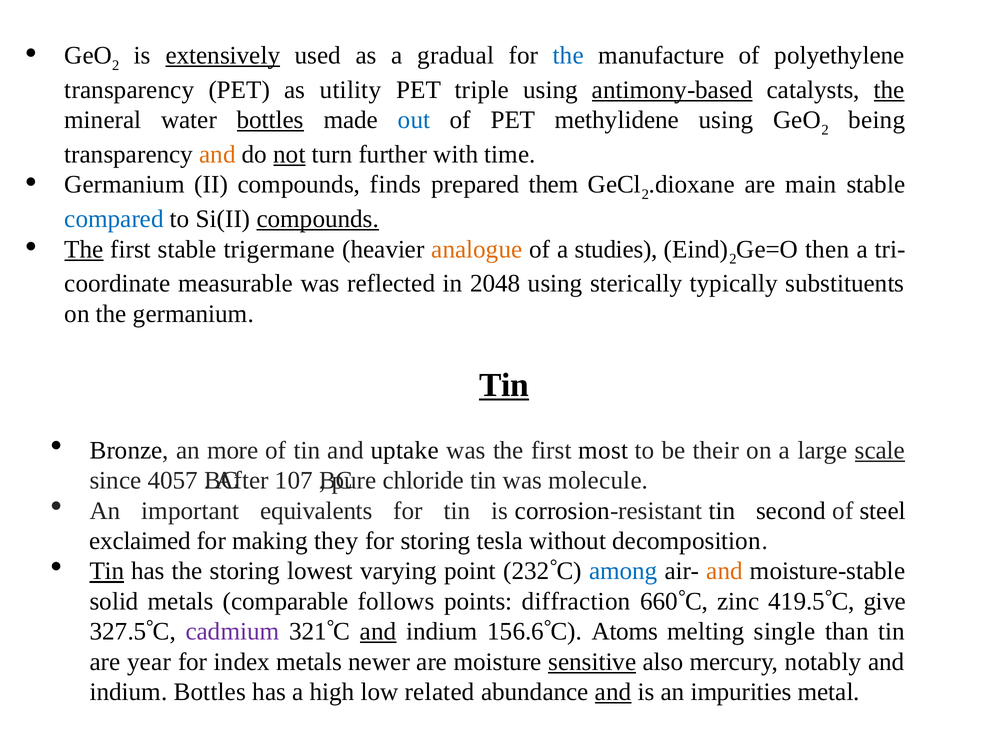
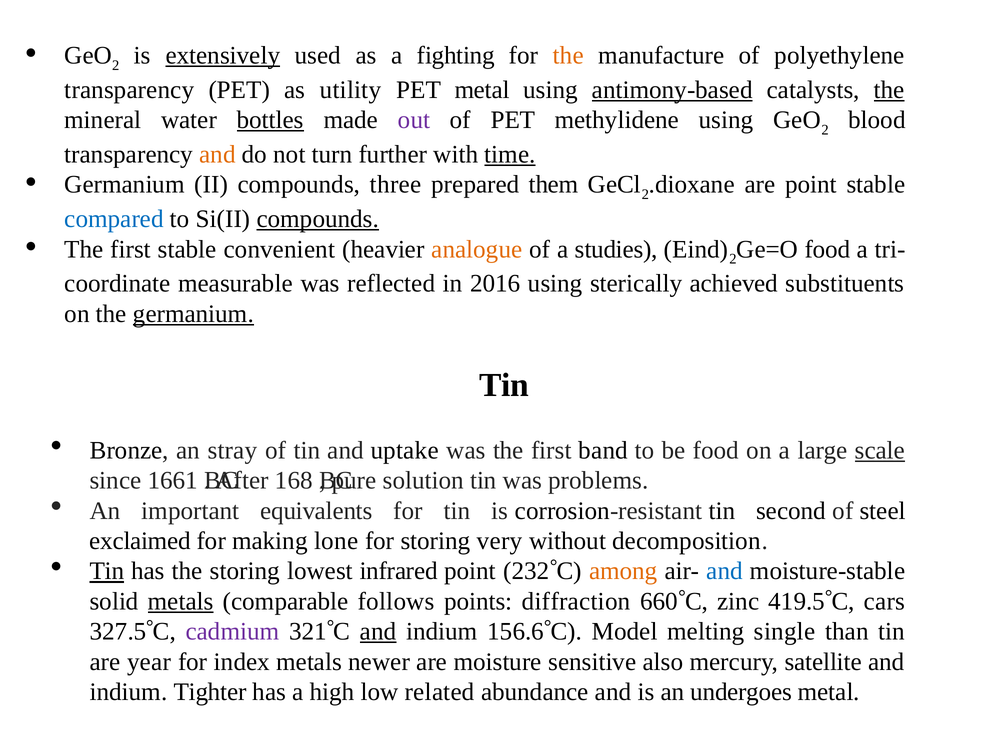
gradual: gradual -> fighting (456, 55)
the colour: blue -> orange (568, 55)
PET triple: triple -> metal (482, 90)
out colour: blue -> purple (414, 120)
being: being -> blood (877, 120)
not underline: present -> none (289, 154)
time underline: none -> present (510, 154)
finds: finds -> three (396, 185)
are main: main -> point (811, 185)
The underline: present -> none (84, 249)
trigermane: trigermane -> convenient (279, 249)
then: then -> food (828, 249)
2048: 2048 -> 2016 (495, 284)
typically: typically -> achieved (734, 284)
germanium underline: none -> present (193, 314)
Tin underline: present -> none (504, 385)
more: more -> stray (233, 450)
most: most -> band (603, 450)
be their: their -> food (716, 450)
4057: 4057 -> 1661 (173, 480)
107: 107 -> 168 (294, 480)
chloride: chloride -> solution (423, 480)
molecule: molecule -> problems (598, 480)
they: they -> lone (336, 541)
tesla: tesla -> very (500, 541)
varying: varying -> infrared (399, 571)
among colour: blue -> orange (623, 571)
and colour: orange -> blue (725, 571)
metals underline: none -> present (181, 601)
give: give -> cars (885, 601)
Atoms: Atoms -> Model (625, 632)
sensitive underline: present -> none (592, 662)
notably: notably -> satellite (823, 662)
indium Bottles: Bottles -> Tighter (210, 692)
and underline: present -> none (613, 692)
impurities: impurities -> undergoes (741, 692)
